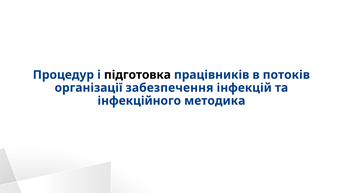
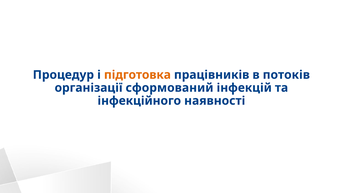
підготовка colour: black -> orange (137, 75)
забезпечення: забезпечення -> сформований (169, 88)
методика: методика -> наявності (215, 101)
